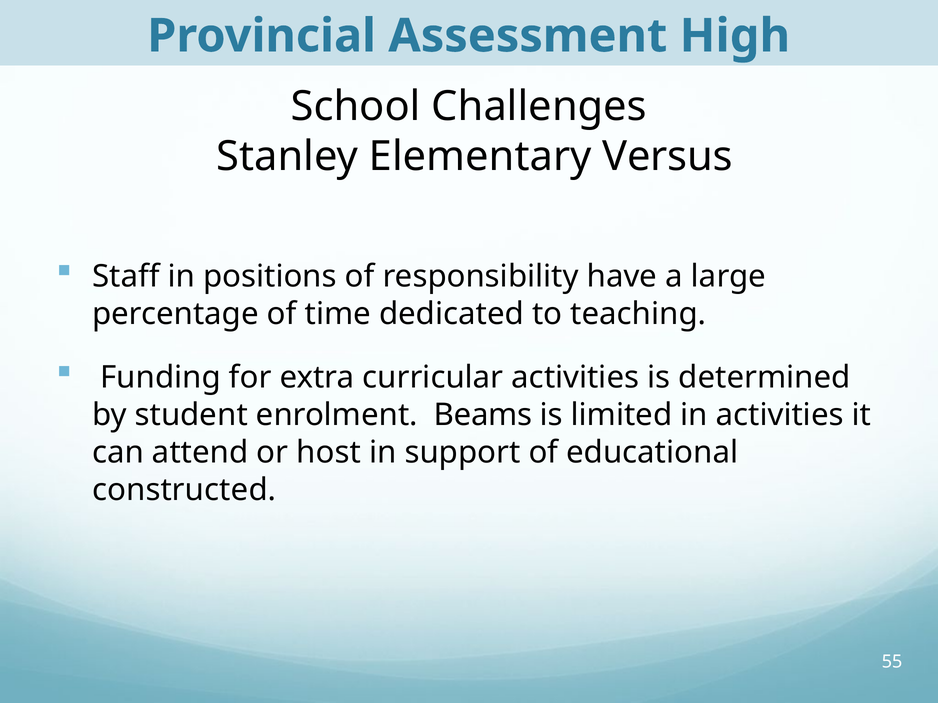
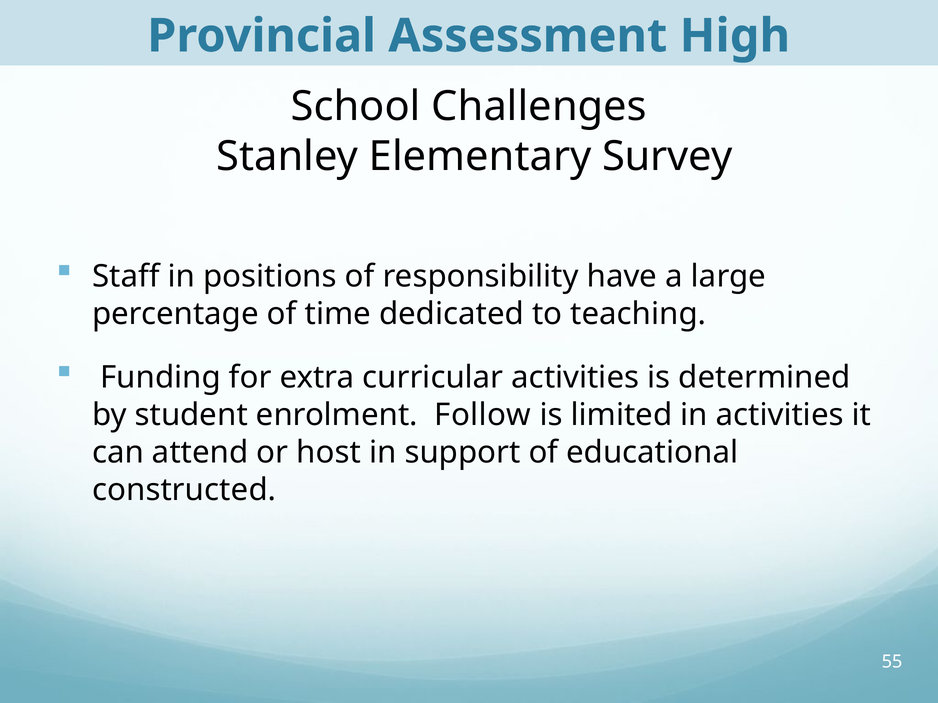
Versus: Versus -> Survey (668, 157)
Beams: Beams -> Follow (483, 415)
